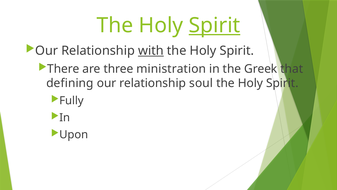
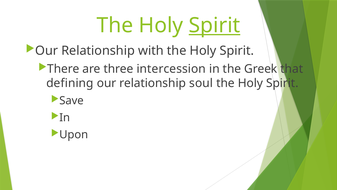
with underline: present -> none (151, 51)
ministration: ministration -> intercession (171, 69)
Fully: Fully -> Save (71, 100)
